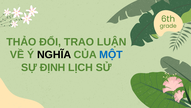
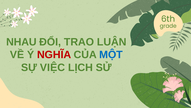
THẢO: THẢO -> NHAU (21, 42)
NGHĨA colour: black -> red (54, 54)
ĐỊNH: ĐỊNH -> VIỆC (52, 67)
